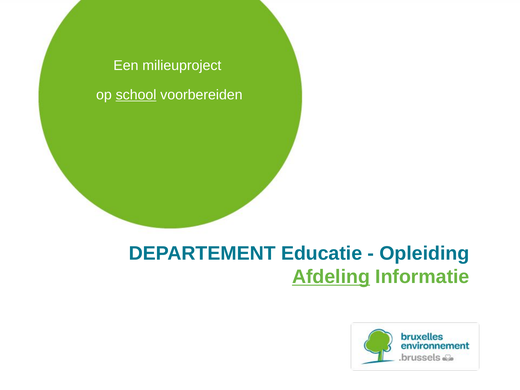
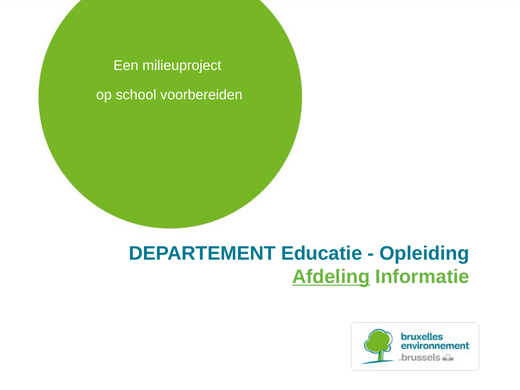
school underline: present -> none (136, 95)
